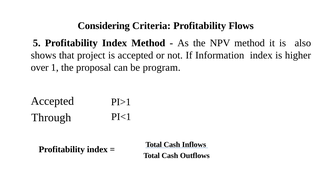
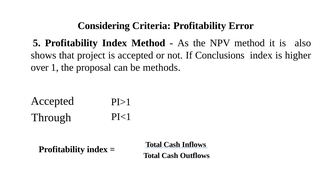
Flows: Flows -> Error (241, 26)
Information: Information -> Conclusions (220, 55)
program: program -> methods (162, 68)
